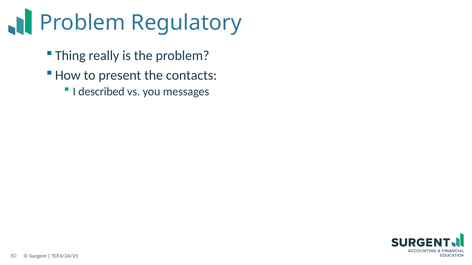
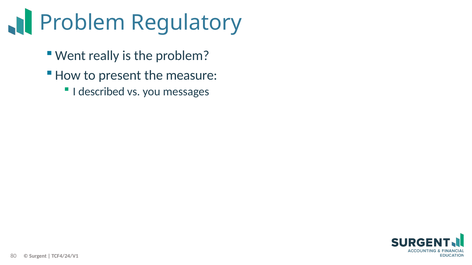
Thing: Thing -> Went (70, 56)
contacts: contacts -> measure (192, 75)
